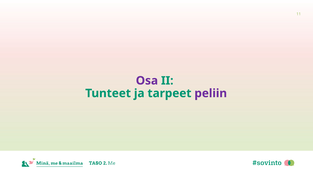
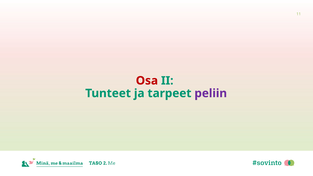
Osa colour: purple -> red (147, 81)
